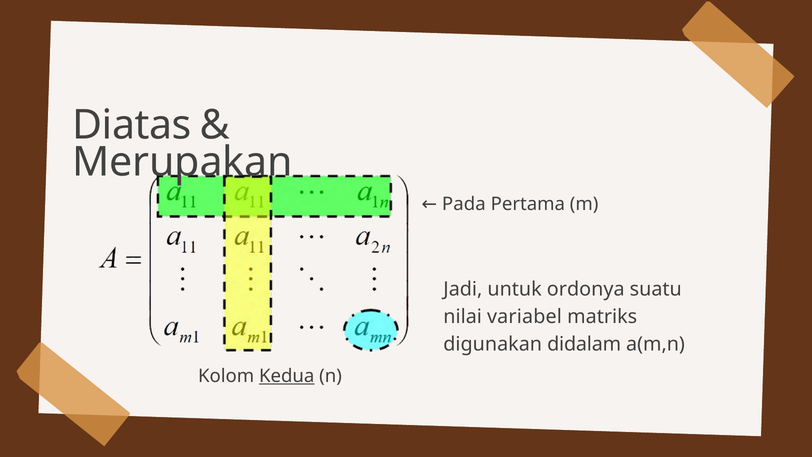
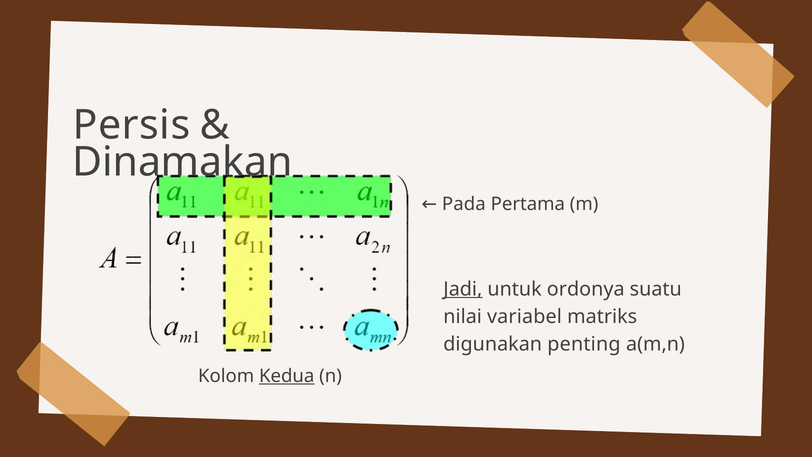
Diatas: Diatas -> Persis (132, 125)
Merupakan: Merupakan -> Dinamakan (182, 162)
Jadi underline: none -> present (463, 289)
didalam: didalam -> penting (584, 344)
